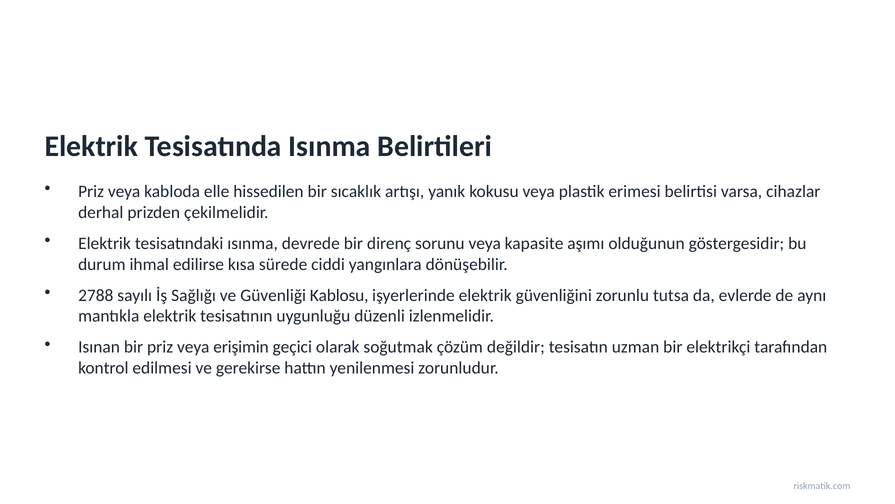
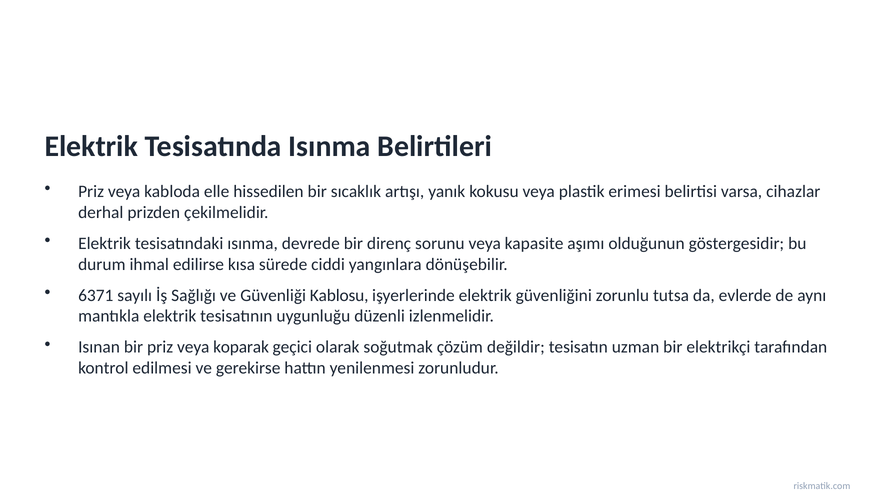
2788: 2788 -> 6371 (96, 295)
erişimin: erişimin -> koparak (241, 347)
